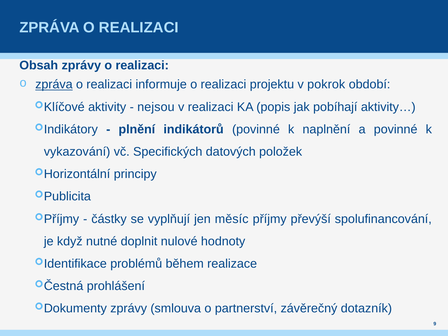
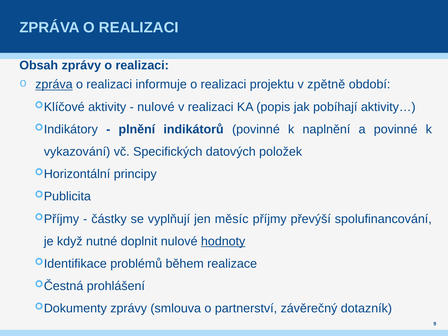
pokrok: pokrok -> zpětně (326, 85)
nejsou: nejsou -> nulové (156, 107)
hodnoty underline: none -> present (223, 241)
